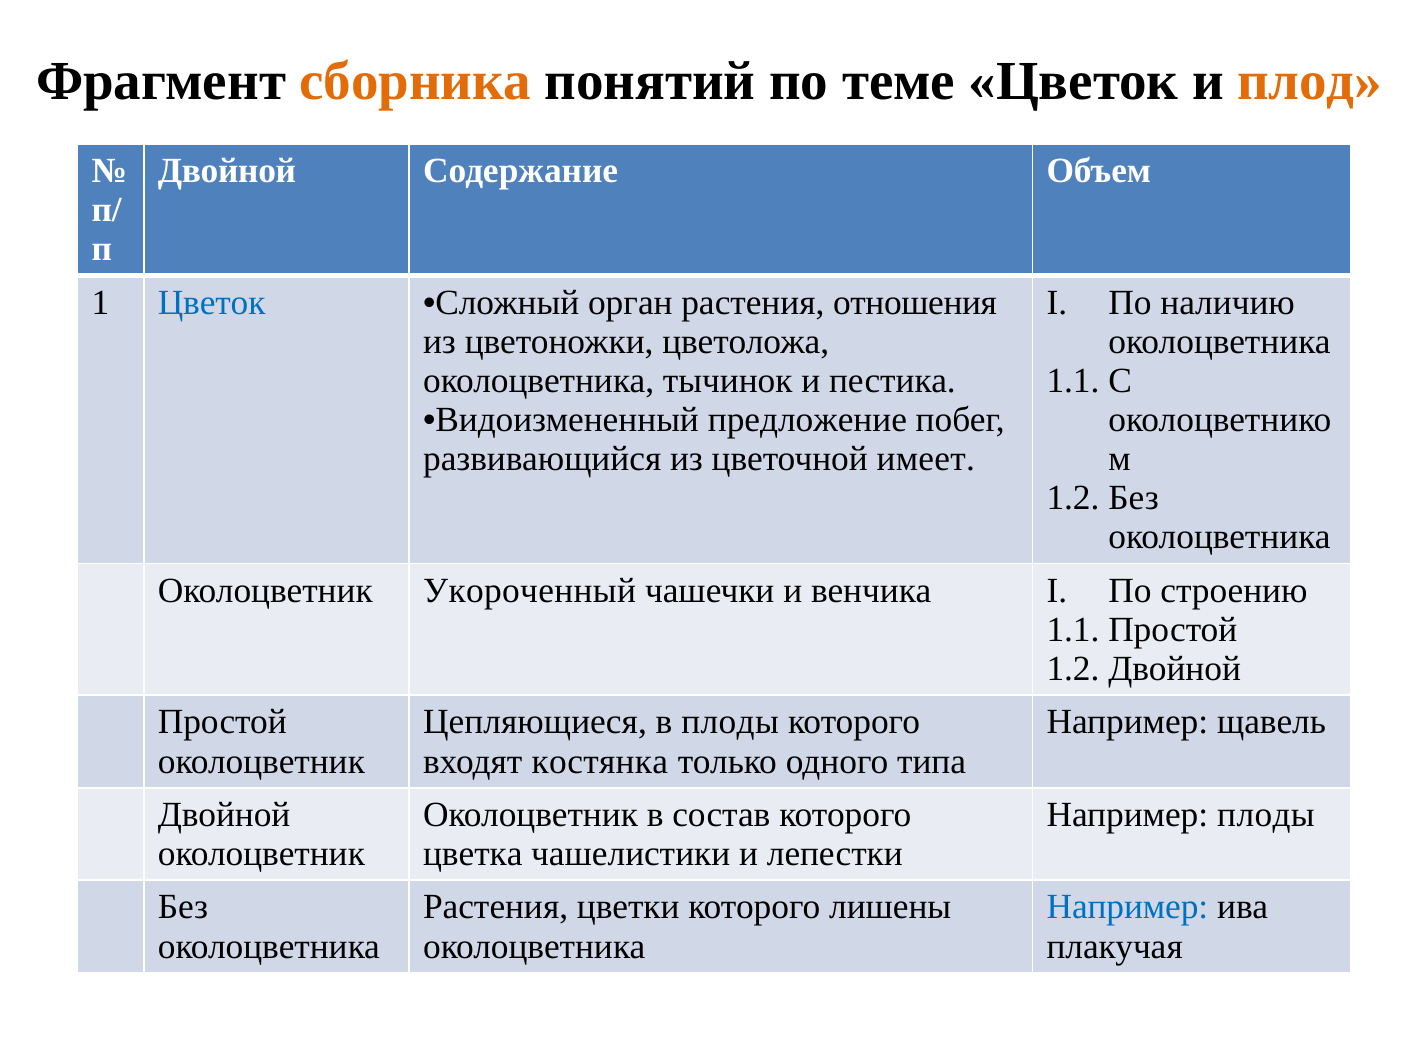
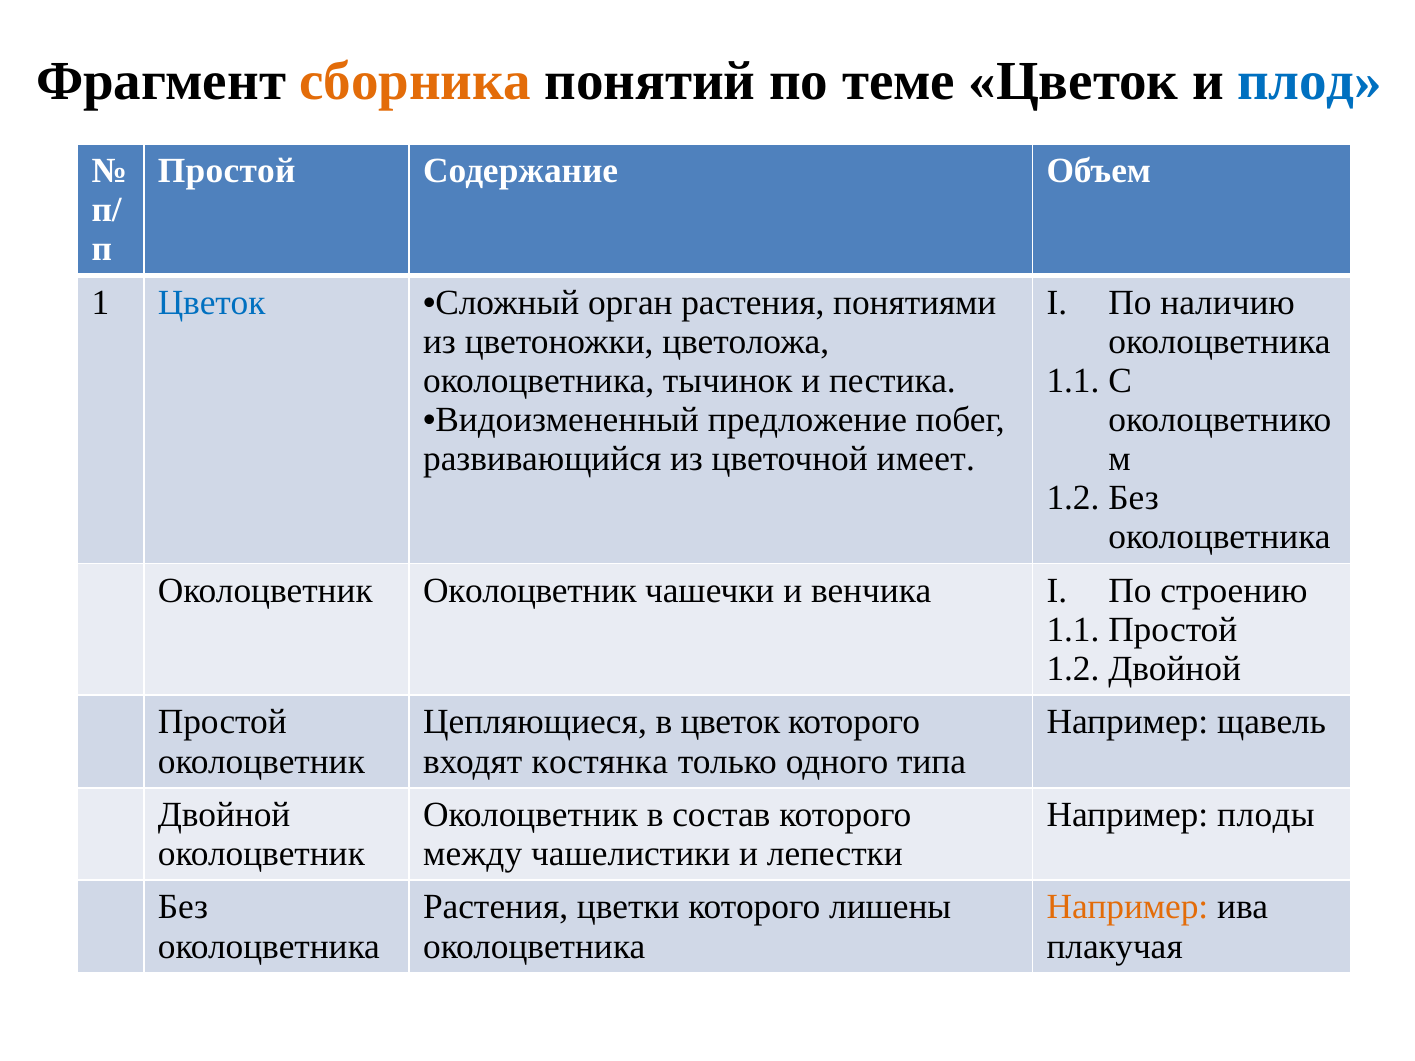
плод colour: orange -> blue (1310, 81)
Двойной: Двойной -> Простой (227, 171)
отношения: отношения -> понятиями (915, 302)
Укороченный: Укороченный -> Околоцветник (530, 591)
в плоды: плоды -> цветок (730, 722)
цветка: цветка -> между (473, 854)
Например colour: blue -> orange (1127, 908)
